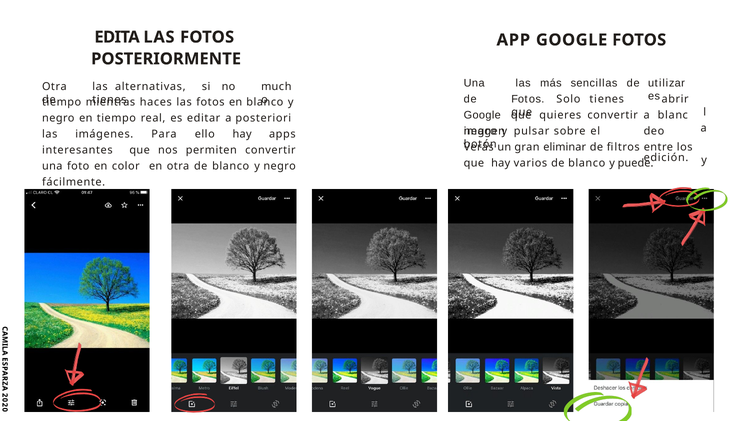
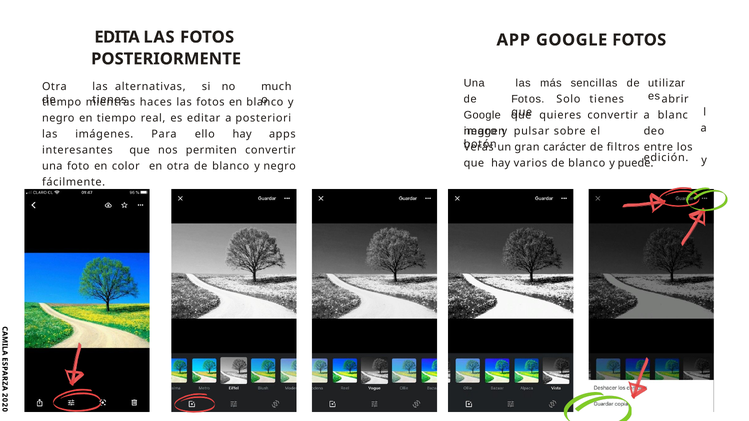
eliminar: eliminar -> carácter (565, 147)
